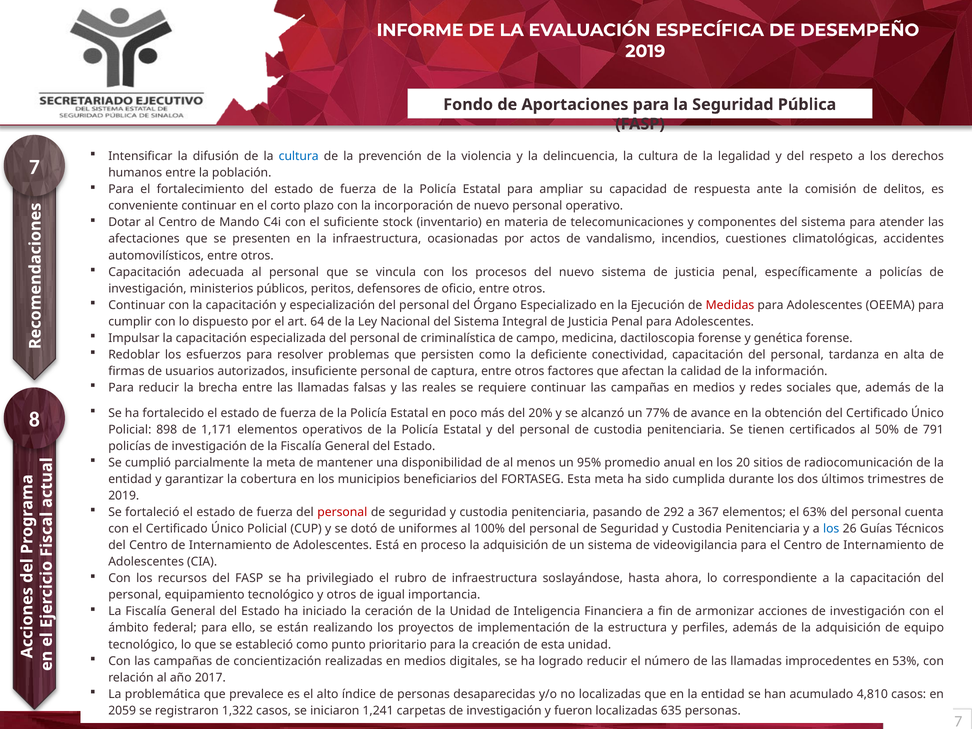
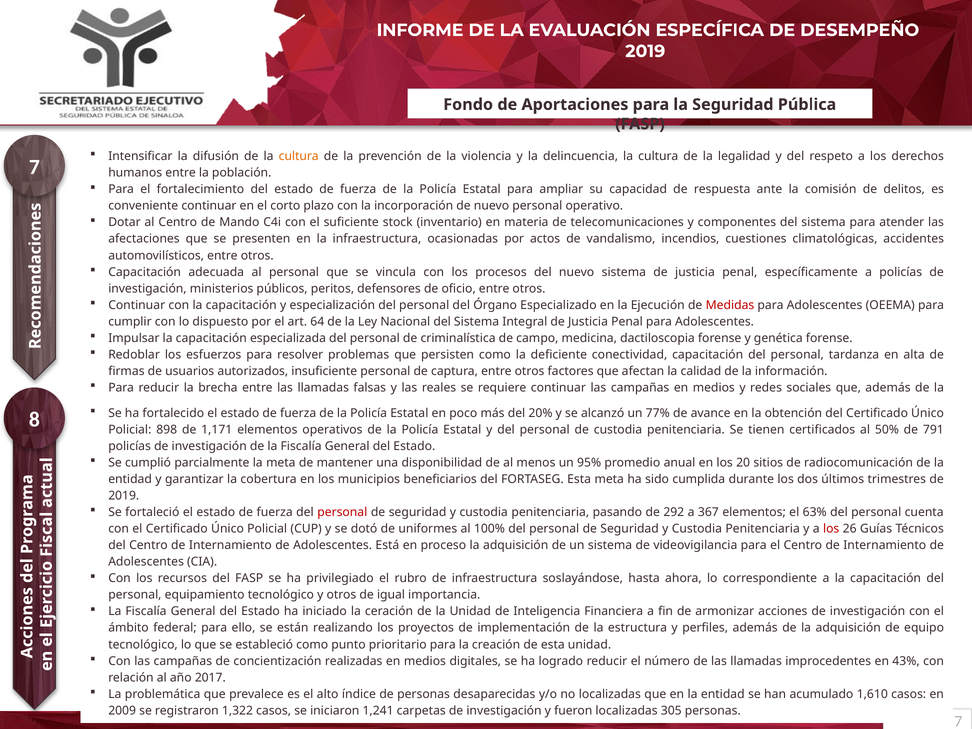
cultura colour: blue -> orange (299, 156)
los colour: blue -> red (831, 529)
53%: 53% -> 43% (906, 661)
4,810: 4,810 -> 1,610 (872, 694)
2059: 2059 -> 2009 (122, 711)
635: 635 -> 305 (671, 711)
